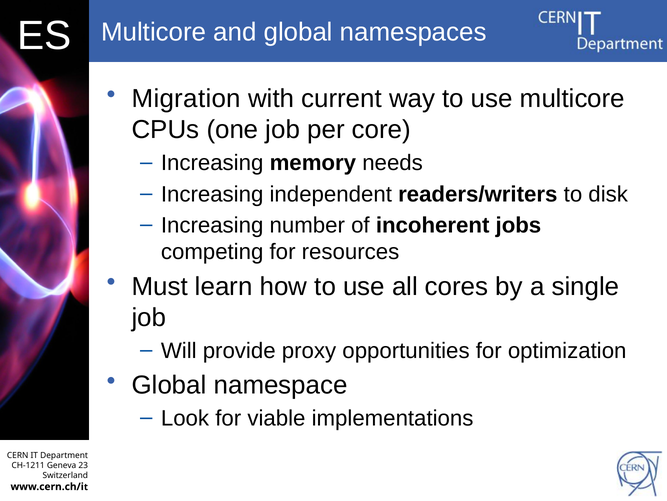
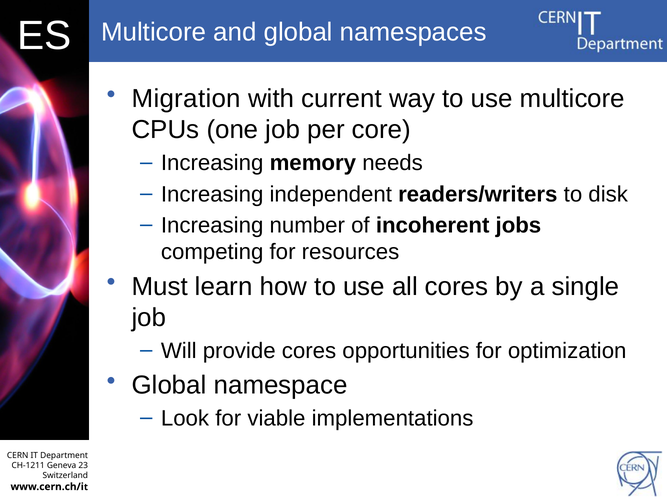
provide proxy: proxy -> cores (309, 350)
